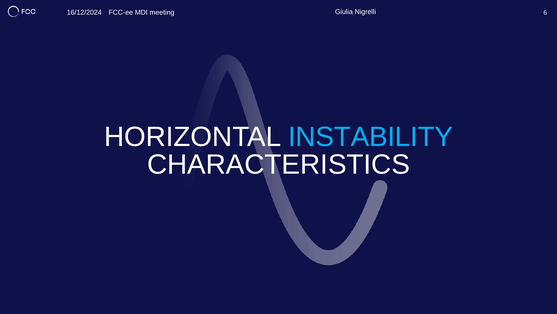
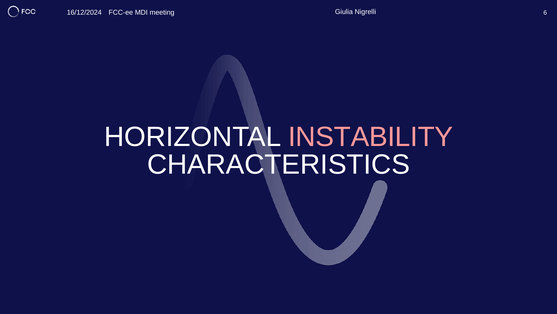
INSTABILITY colour: light blue -> pink (371, 137)
